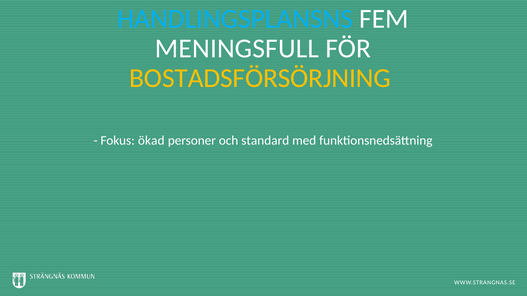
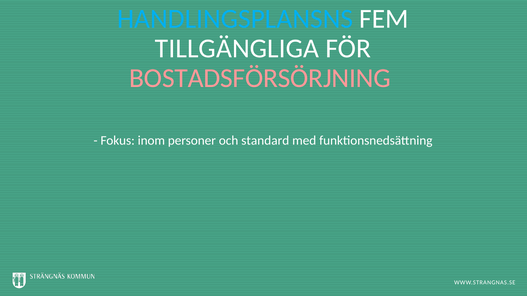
MENINGSFULL: MENINGSFULL -> TILLGÄNGLIGA (237, 49)
BOSTADSFÖRSÖRJNING colour: yellow -> pink (260, 78)
ökad: ökad -> inom (151, 141)
